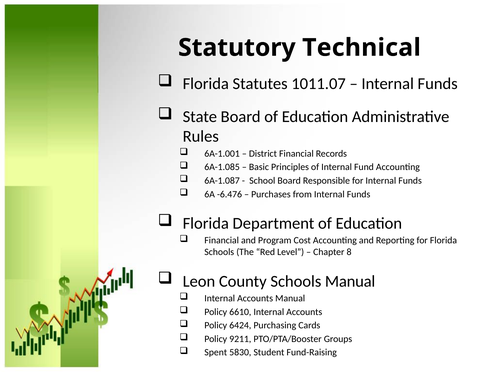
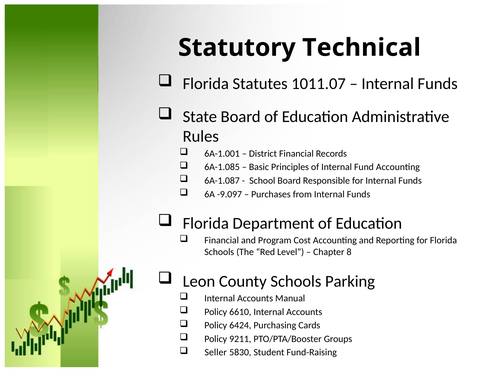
-6.476: -6.476 -> -9.097 (230, 194)
Schools Manual: Manual -> Parking (350, 281)
Spent: Spent -> Seller (216, 352)
